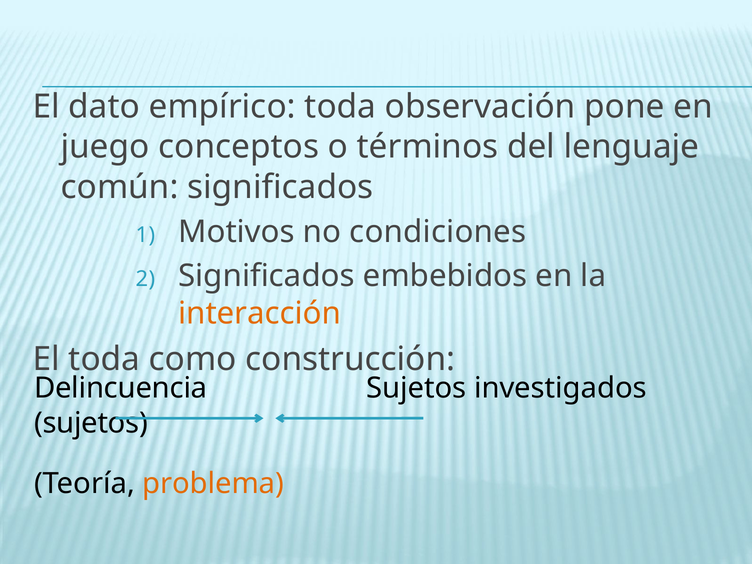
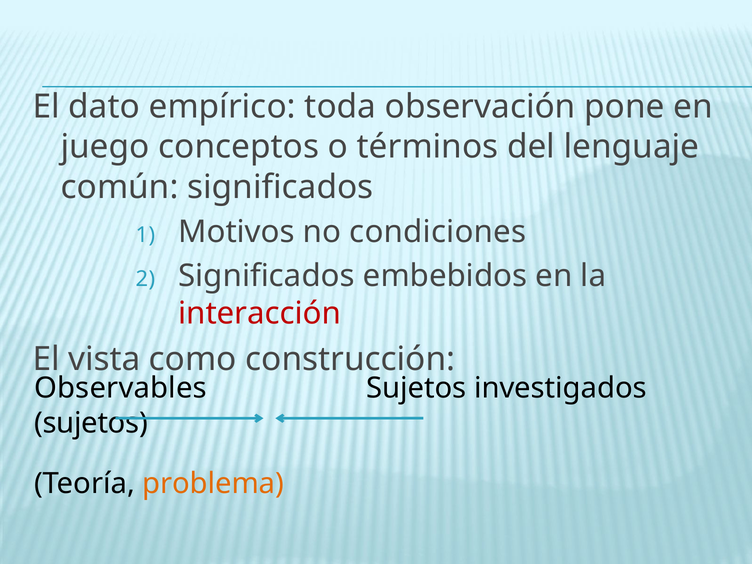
interacción colour: orange -> red (260, 314)
El toda: toda -> vista (104, 359)
Delincuencia: Delincuencia -> Observables (120, 388)
